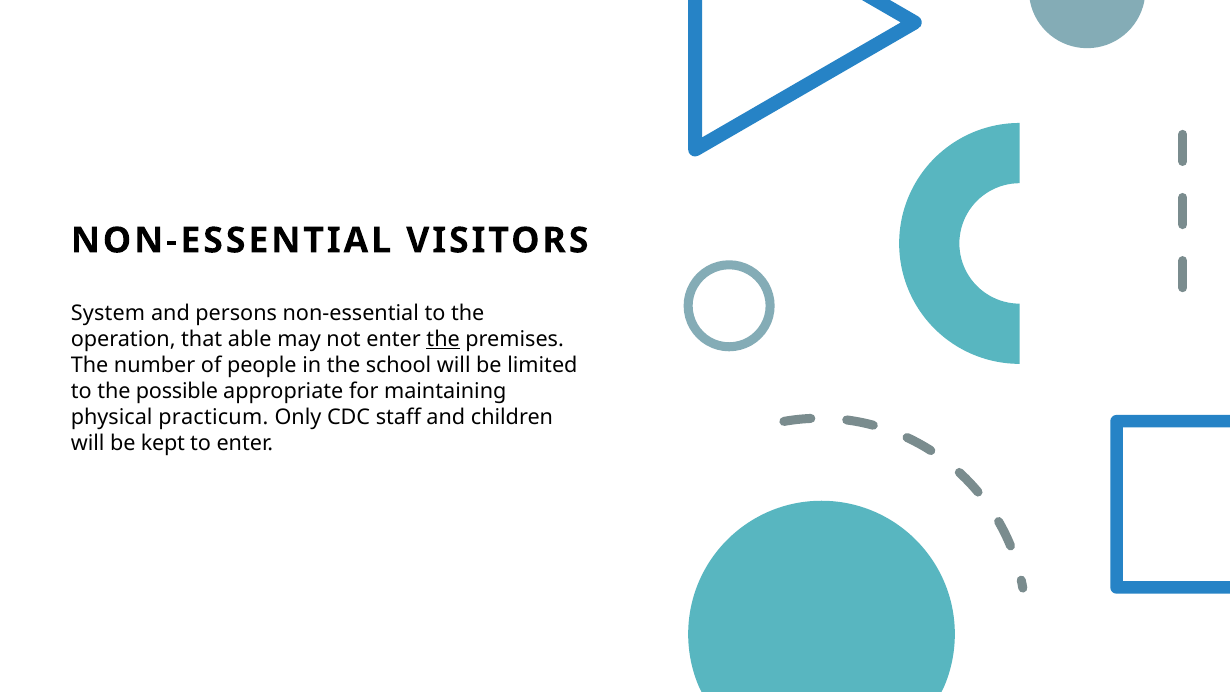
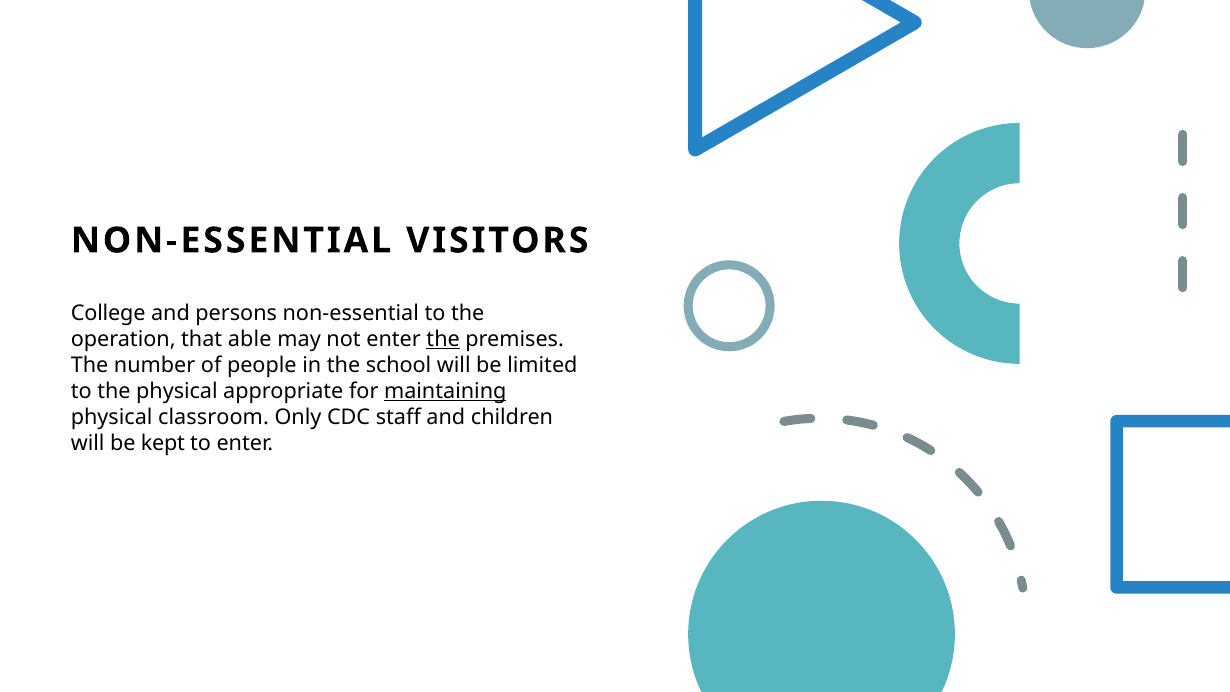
System: System -> College (108, 313)
the possible: possible -> physical (177, 391)
maintaining underline: none -> present (445, 391)
practicum: practicum -> classroom (213, 417)
